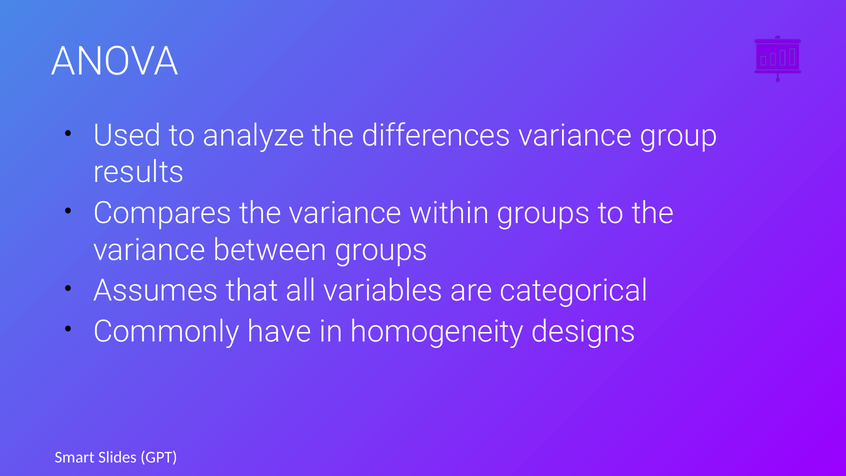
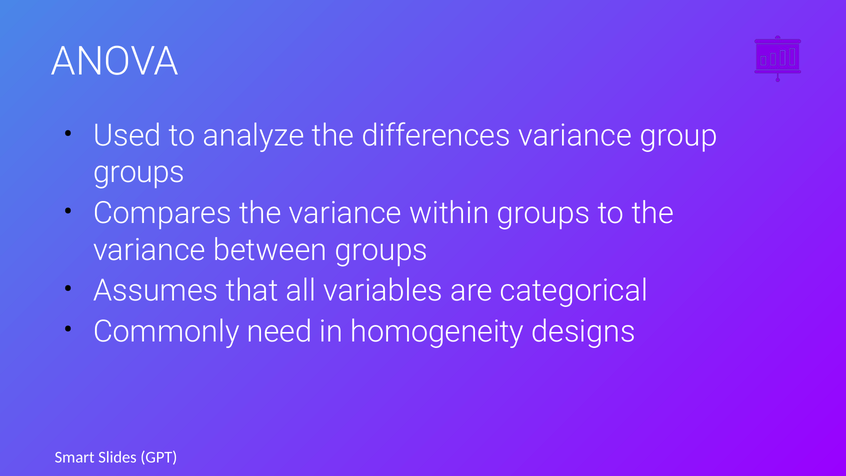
results: results -> groups (139, 172)
have: have -> need (280, 332)
